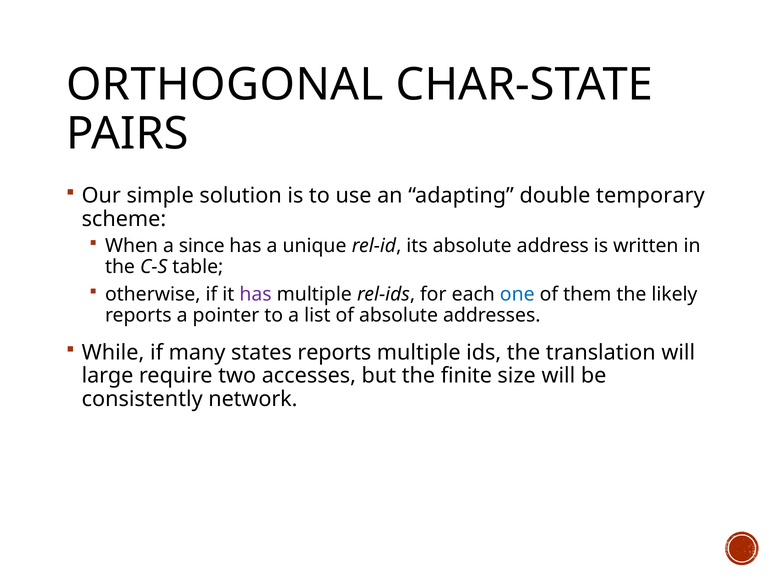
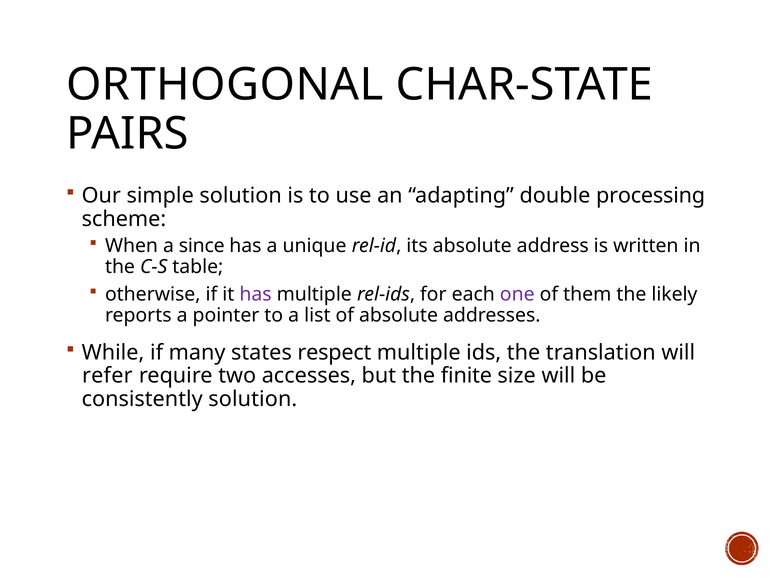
temporary: temporary -> processing (651, 196)
one colour: blue -> purple (517, 294)
states reports: reports -> respect (334, 353)
large: large -> refer (107, 376)
consistently network: network -> solution (253, 399)
